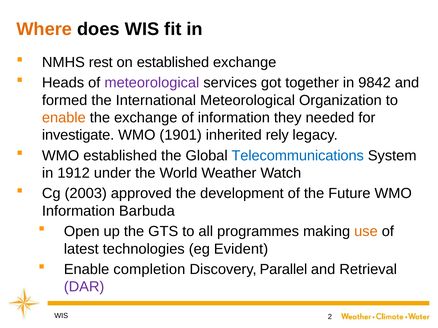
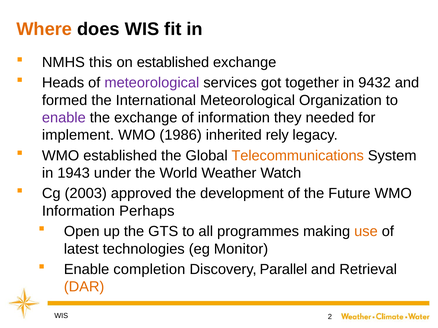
rest: rest -> this (101, 62)
9842: 9842 -> 9432 (375, 83)
enable colour: orange -> purple (64, 118)
investigate: investigate -> implement (78, 135)
1901: 1901 -> 1986 (181, 135)
Telecommunications colour: blue -> orange (298, 156)
1912: 1912 -> 1943 (74, 173)
Barbuda: Barbuda -> Perhaps (147, 211)
Evident: Evident -> Monitor (241, 249)
DAR colour: purple -> orange (84, 287)
